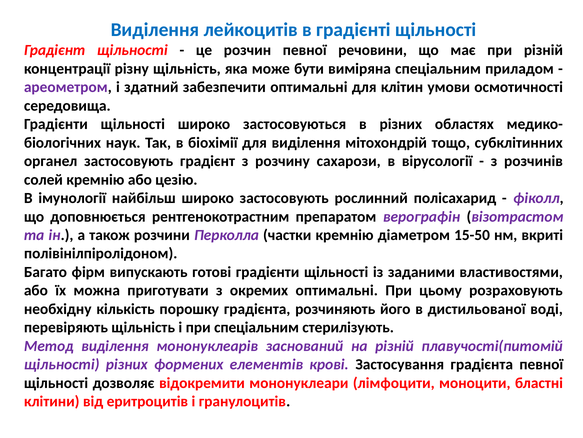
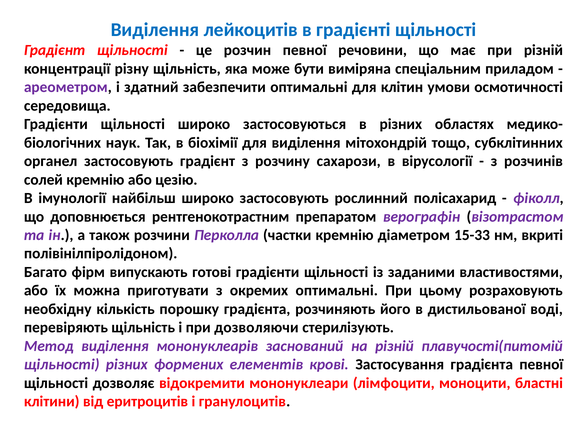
15-50: 15-50 -> 15-33 (472, 235)
при спеціальним: спеціальним -> дозволяючи (256, 327)
